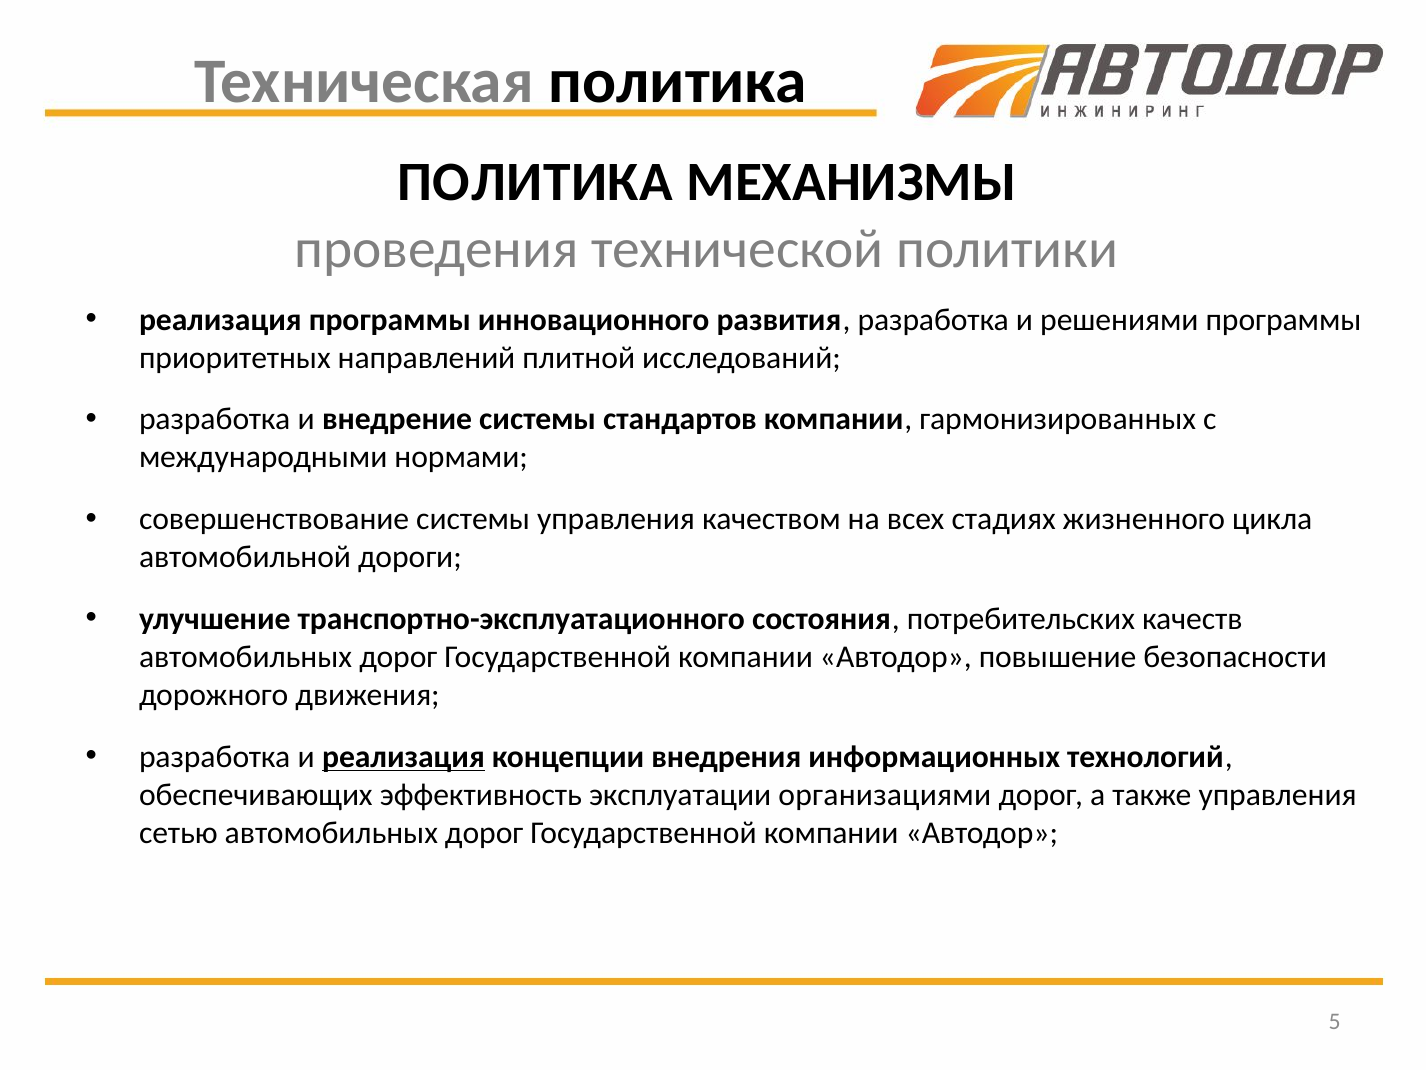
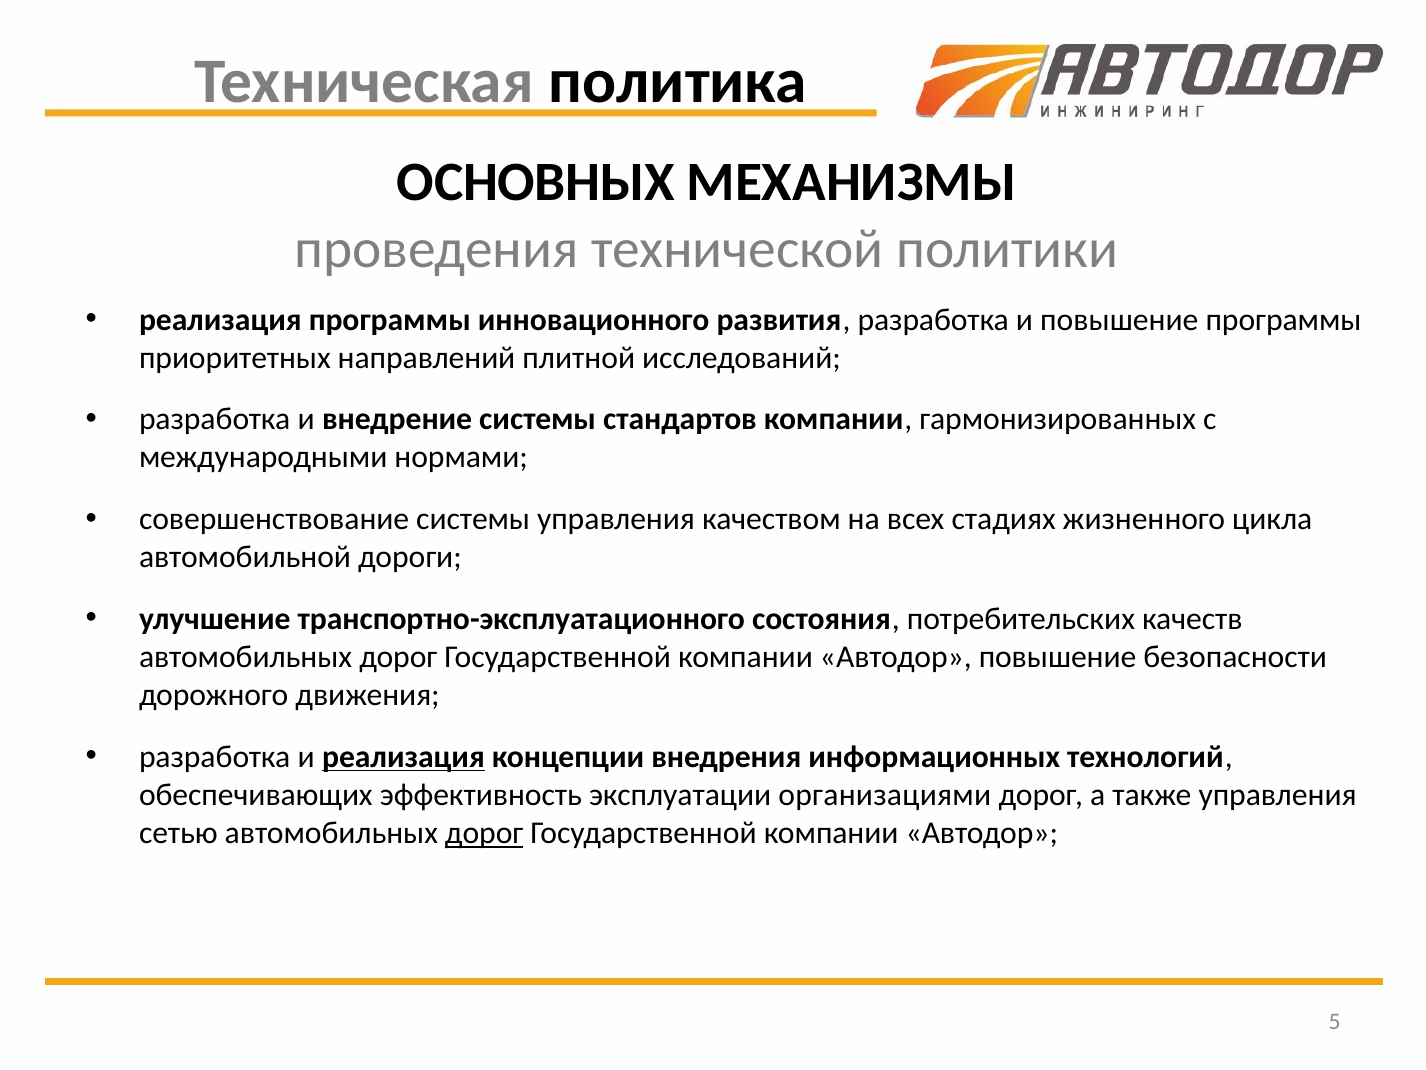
ПОЛИТИКА: ПОЛИТИКА -> ОСНОВНЫХ (536, 182)
и решениями: решениями -> повышение (1119, 319)
дорог underline: none -> present (484, 833)
